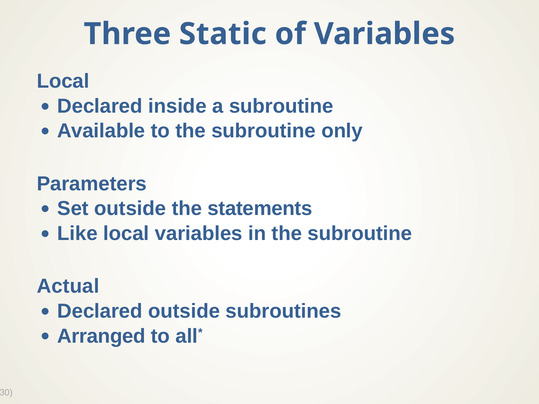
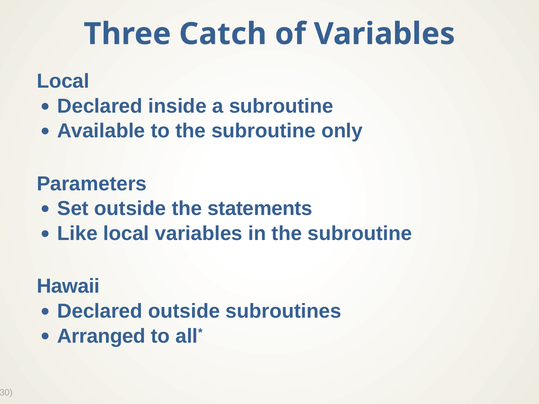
Static: Static -> Catch (223, 34)
Actual: Actual -> Hawaii (68, 286)
